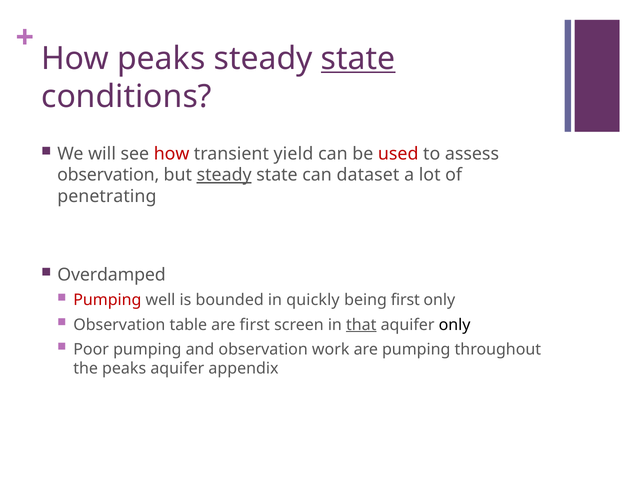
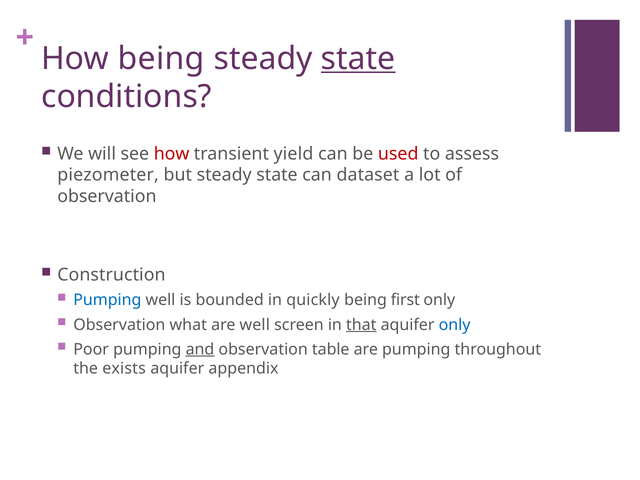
How peaks: peaks -> being (161, 59)
observation: observation -> piezometer (108, 175)
steady underline: present -> none (224, 175)
penetrating: penetrating -> observation (107, 196)
Overdamped: Overdamped -> Construction (111, 275)
Pumping colour: red -> blue (107, 300)
table: table -> what (188, 325)
are first: first -> well (255, 325)
only colour: black -> blue (455, 325)
and underline: none -> present (200, 349)
work: work -> table (331, 349)
the peaks: peaks -> exists (124, 368)
